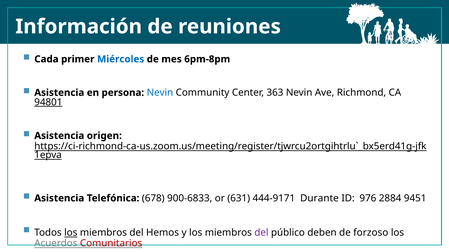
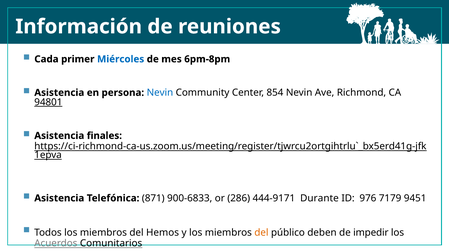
363: 363 -> 854 (275, 93)
origen: origen -> finales (104, 136)
678: 678 -> 871 (153, 199)
631: 631 -> 286 (239, 199)
2884: 2884 -> 7179 (390, 199)
los underline: present -> none (71, 233)
del colour: purple -> orange (261, 233)
forzoso: forzoso -> impedir (371, 233)
Comunitarios colour: red -> black (111, 244)
